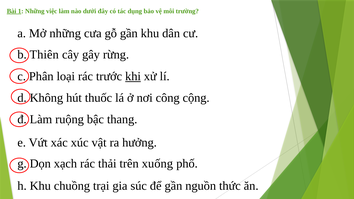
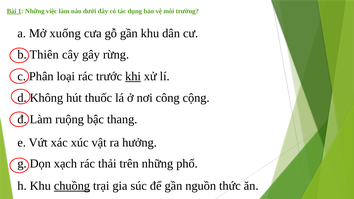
Mở những: những -> xuống (65, 33)
trên xuống: xuống -> những (157, 164)
chuồng underline: none -> present (72, 186)
